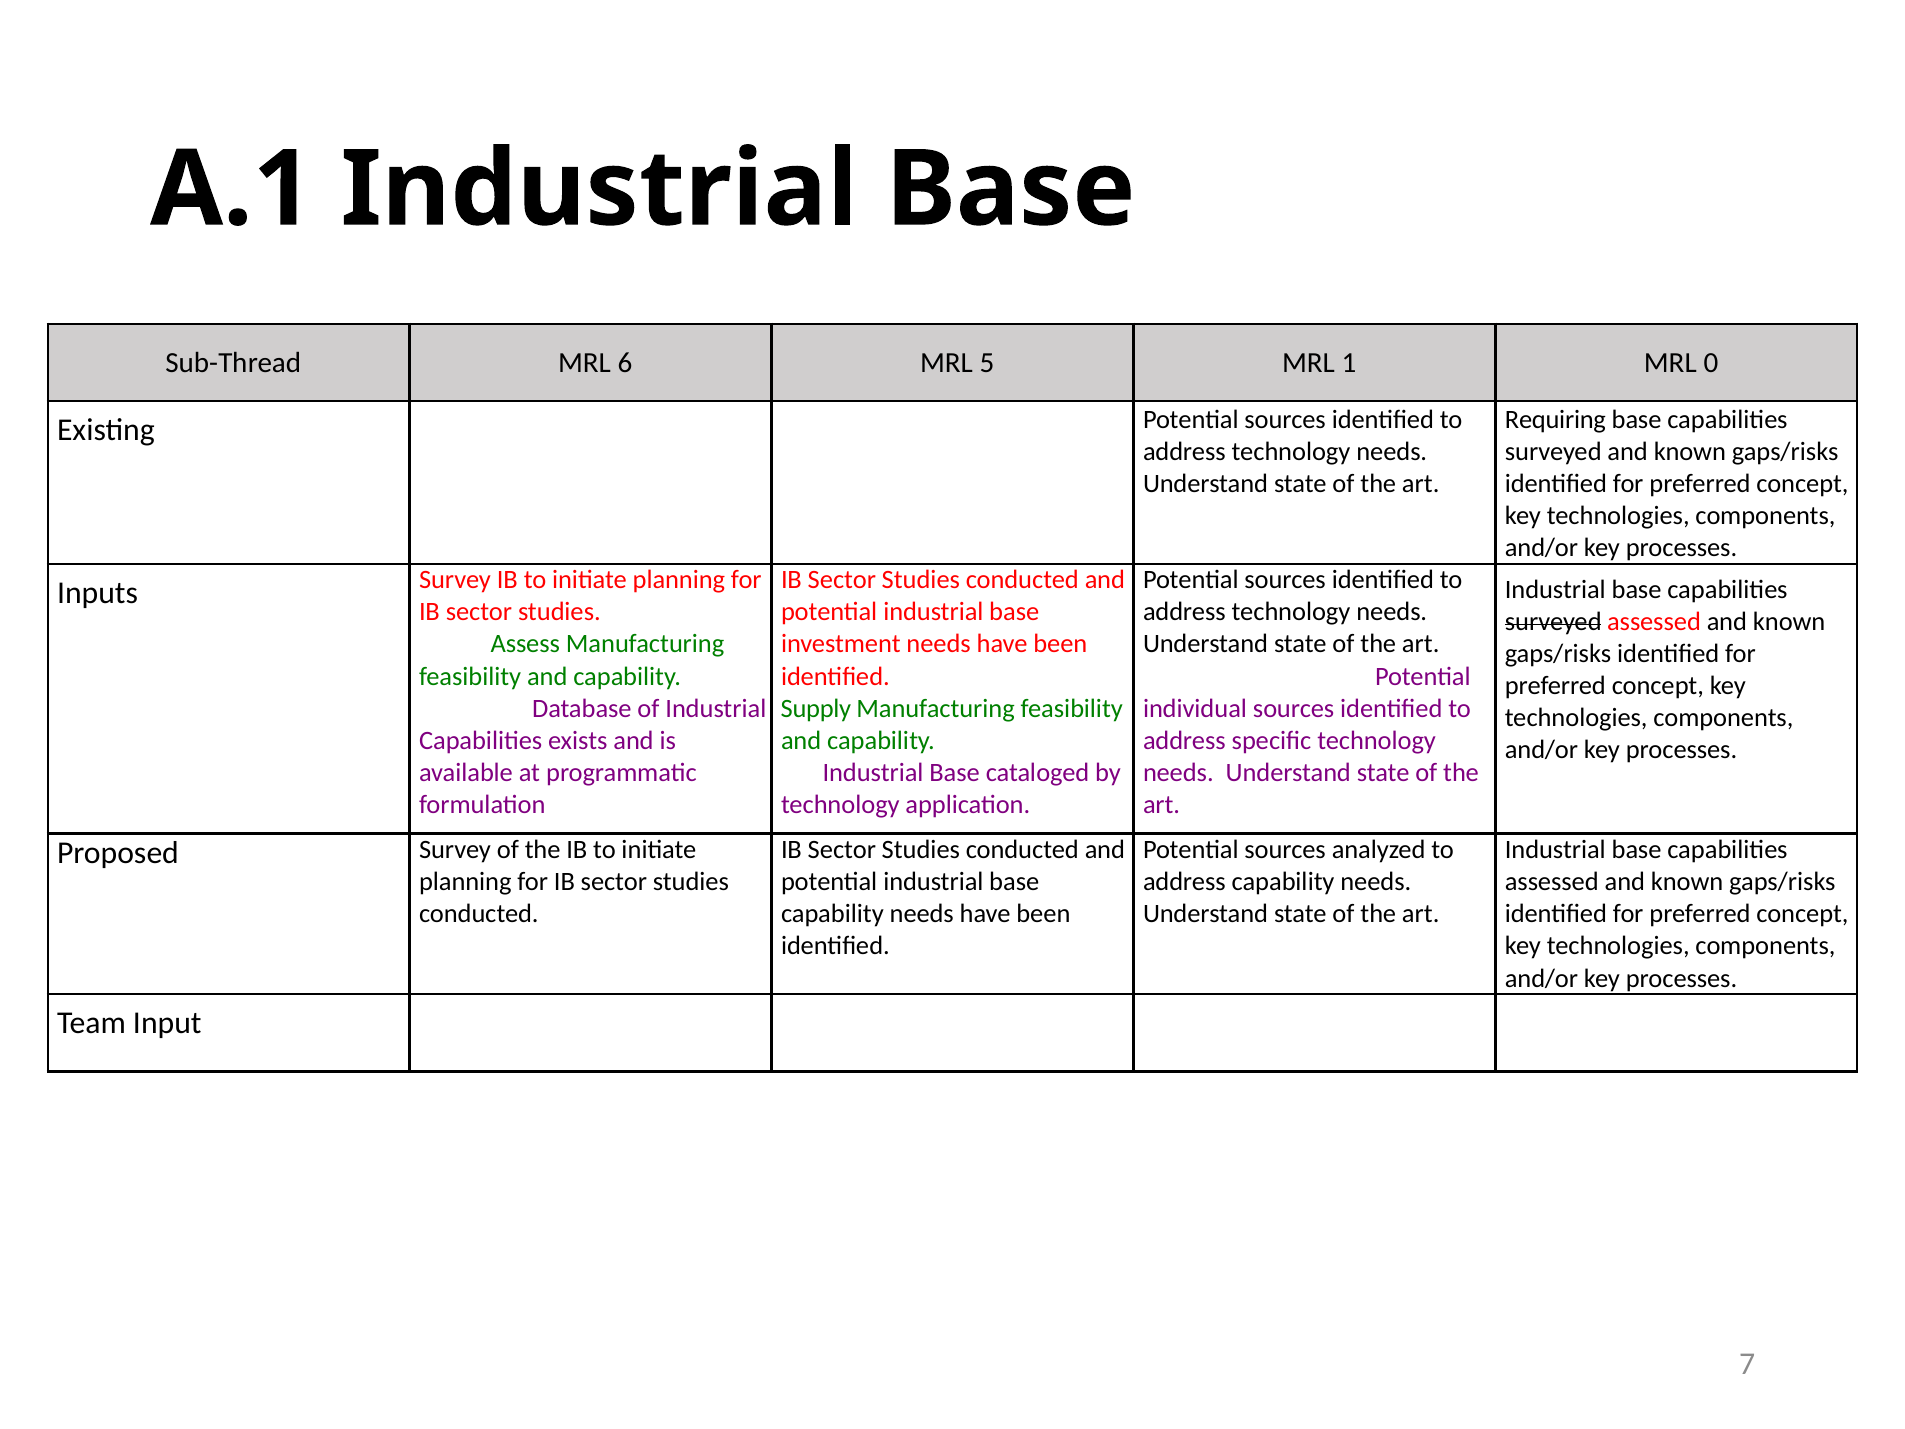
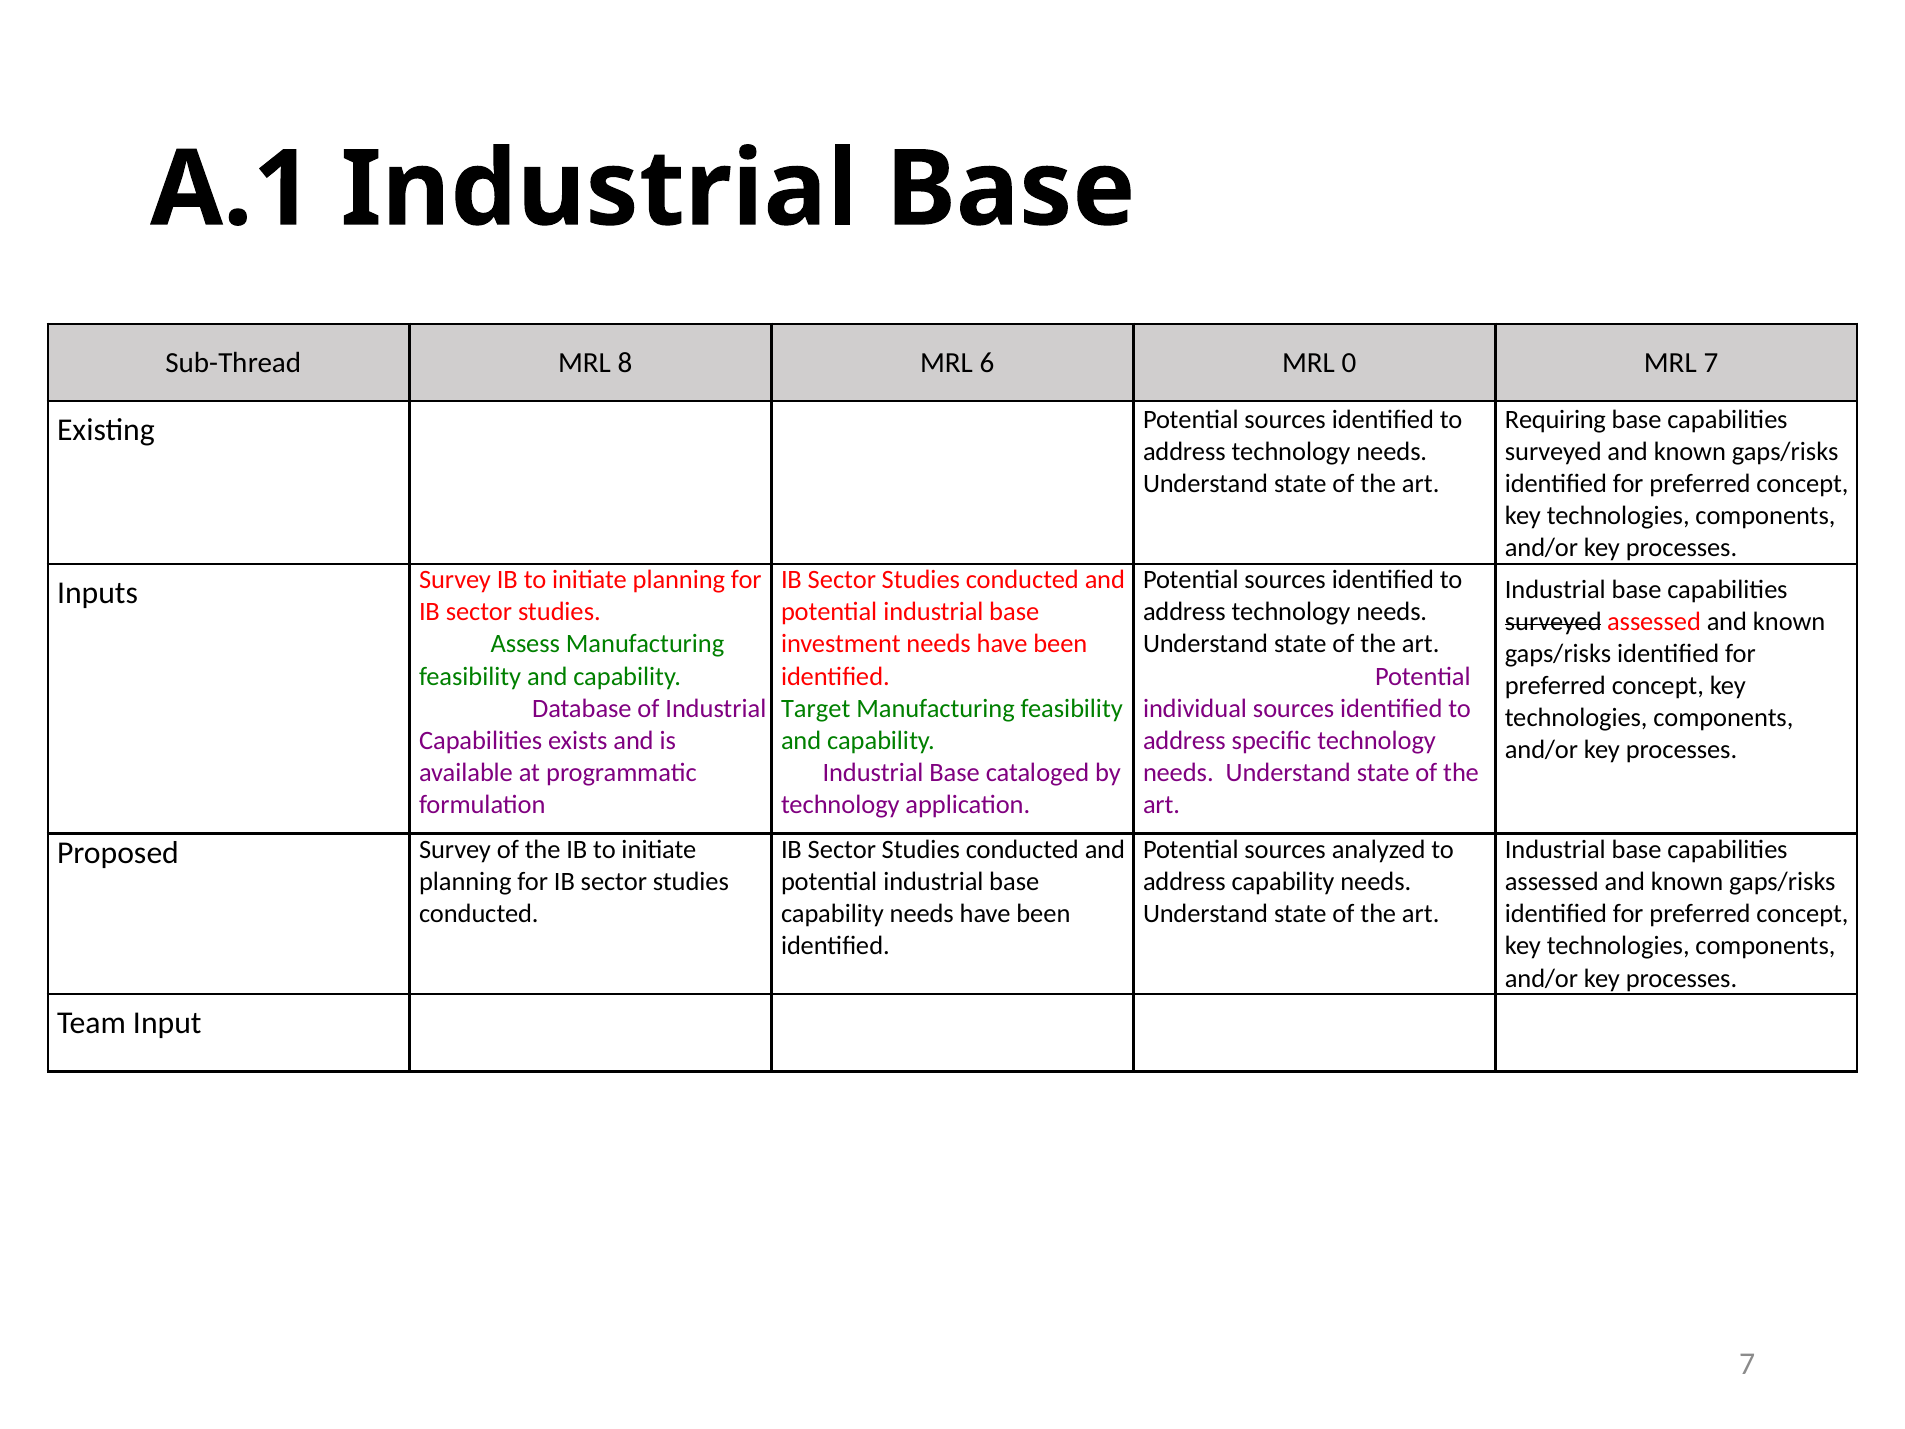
6: 6 -> 8 (625, 363)
5: 5 -> 6 (987, 363)
1: 1 -> 0 (1349, 363)
MRL 0: 0 -> 7 (1711, 363)
Supply: Supply -> Target (816, 708)
